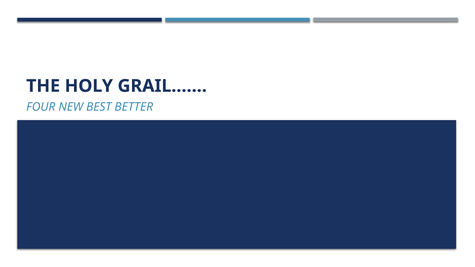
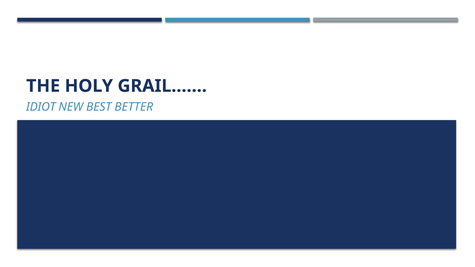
FOUR: FOUR -> IDIOT (41, 107)
